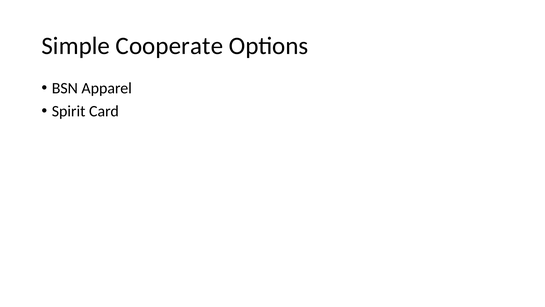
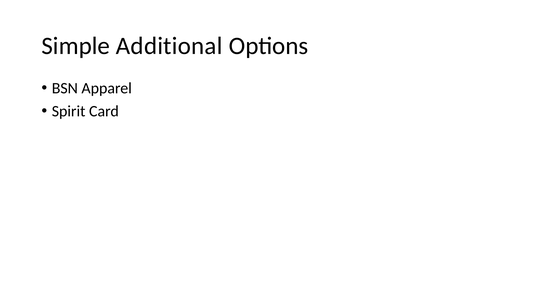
Cooperate: Cooperate -> Additional (169, 46)
